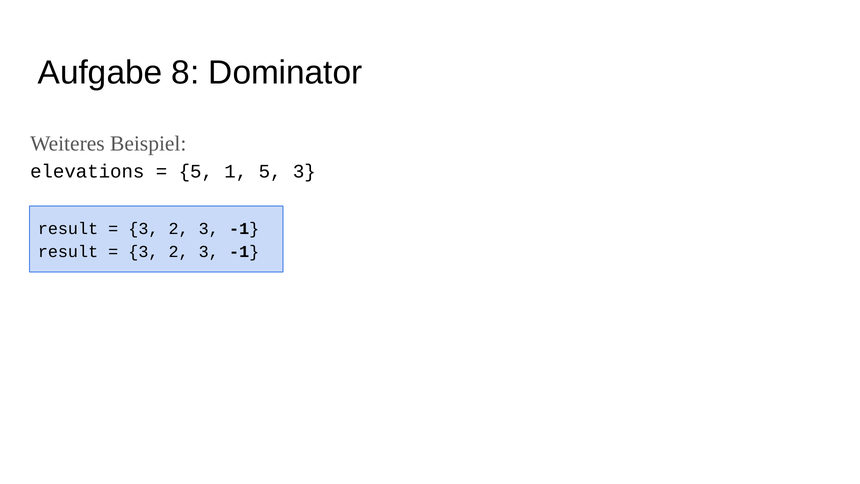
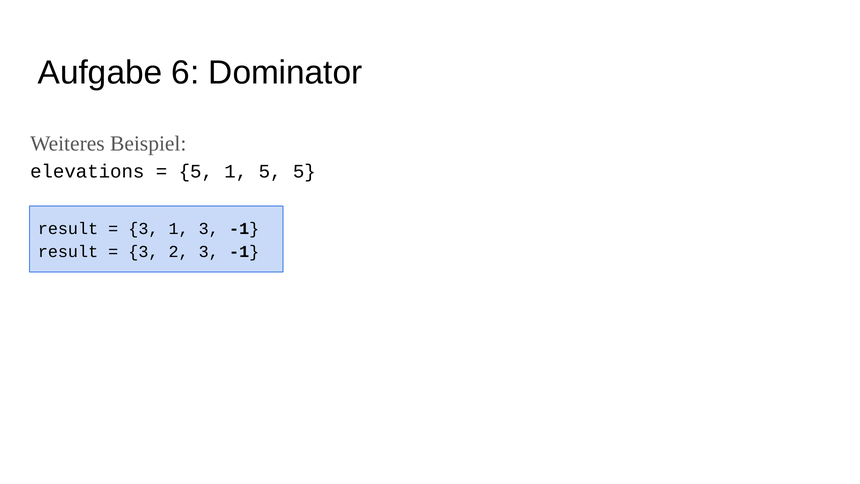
8: 8 -> 6 (185, 73)
5 3: 3 -> 5 (304, 171)
2: 2 -> 1 (179, 229)
